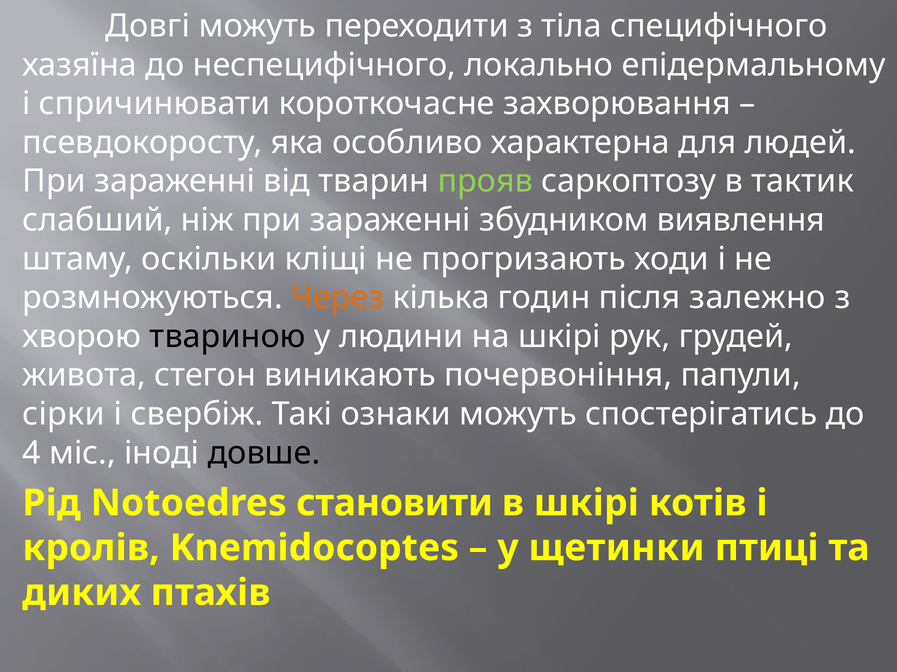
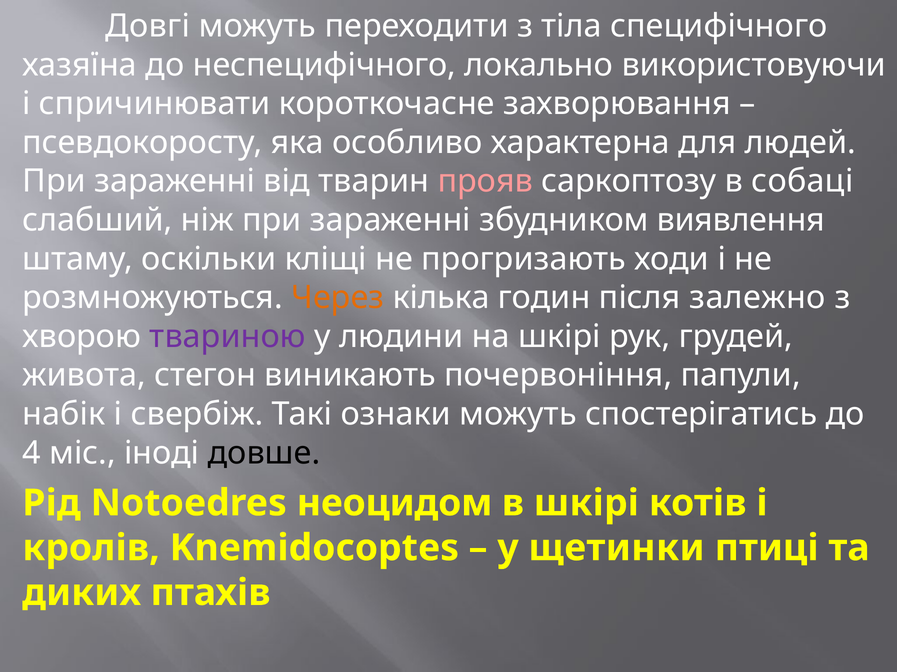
епідермальному: епідермальному -> використовуючи (754, 65)
прояв colour: light green -> pink (485, 181)
тактик: тактик -> собаці (802, 181)
твариною colour: black -> purple (228, 337)
сірки: сірки -> набік (64, 415)
становити: становити -> неоцидом (395, 504)
